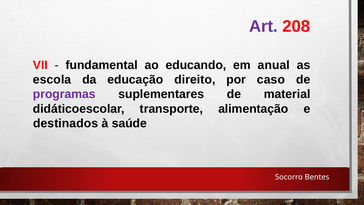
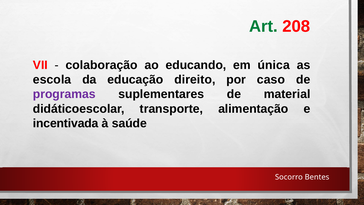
Art colour: purple -> green (263, 26)
fundamental: fundamental -> colaboração (102, 65)
anual: anual -> única (274, 65)
destinados: destinados -> incentivada (66, 123)
